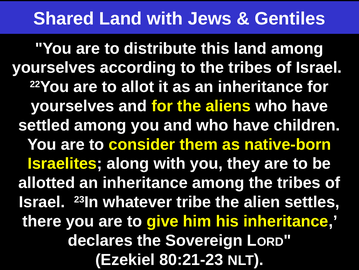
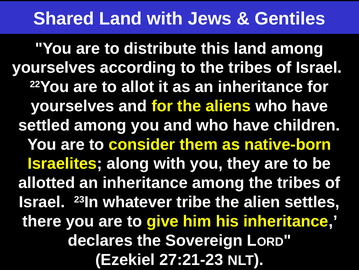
80:21-23: 80:21-23 -> 27:21-23 (191, 259)
